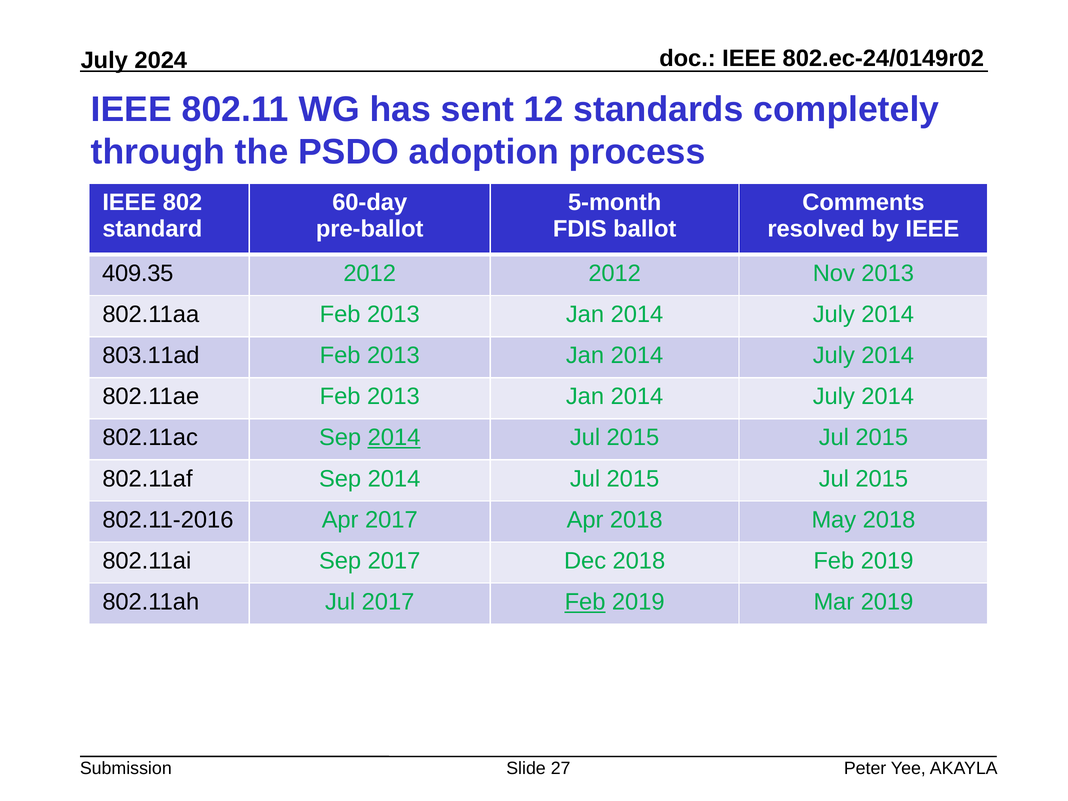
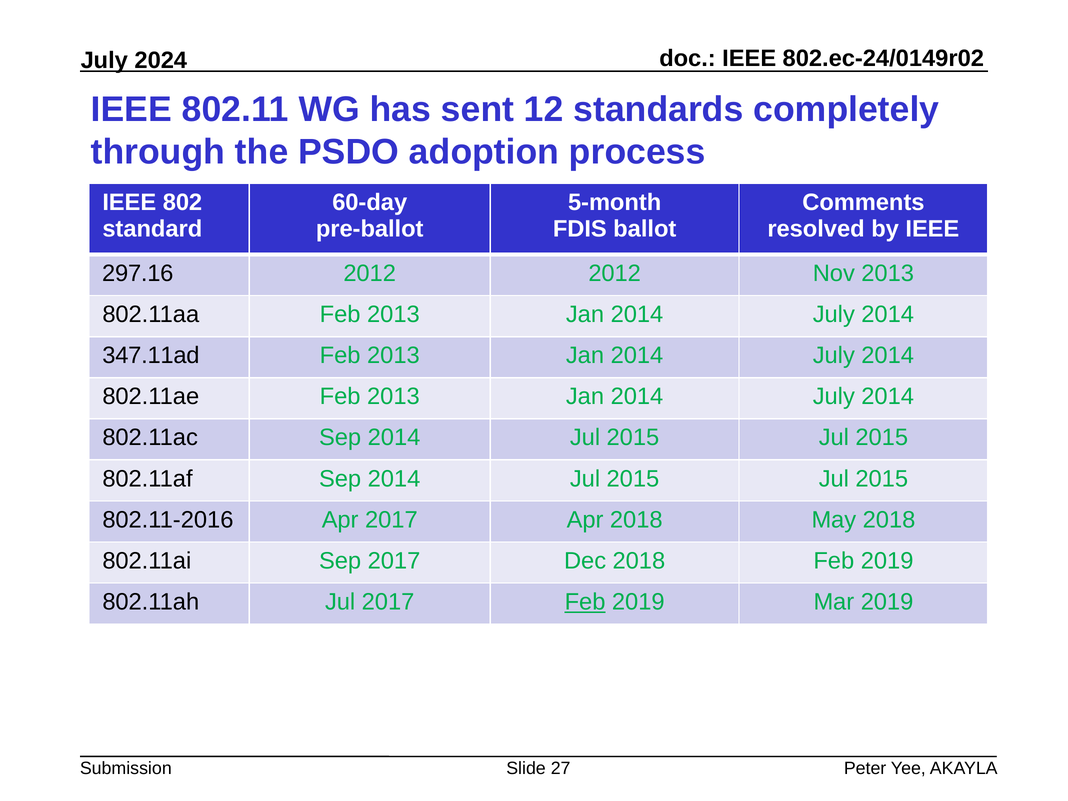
409.35: 409.35 -> 297.16 (138, 273)
803.11ad: 803.11ad -> 347.11ad (151, 356)
2014 underline: present -> none (394, 438)
